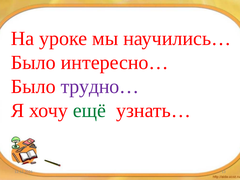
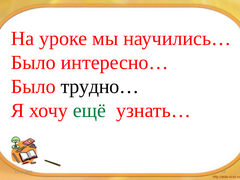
трудно… colour: purple -> black (100, 86)
